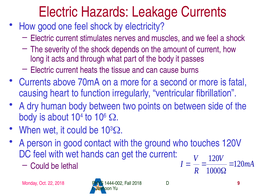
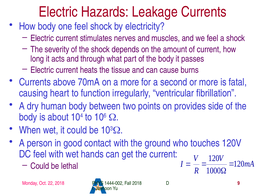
How good: good -> body (47, 26)
on between: between -> provides (190, 106)
